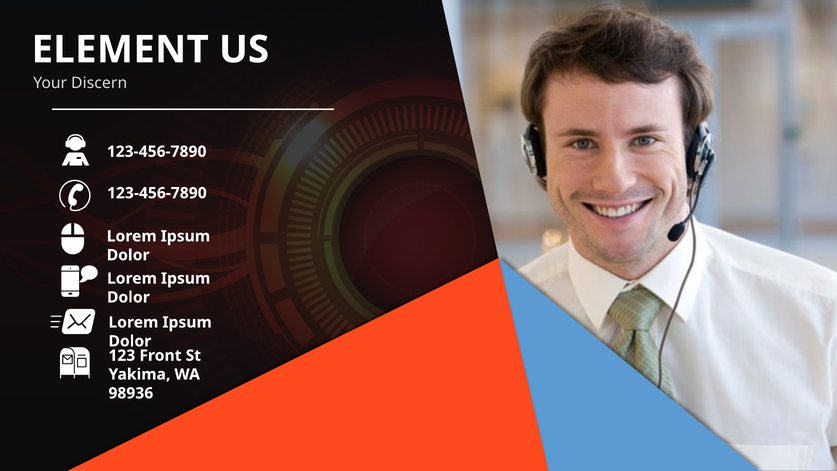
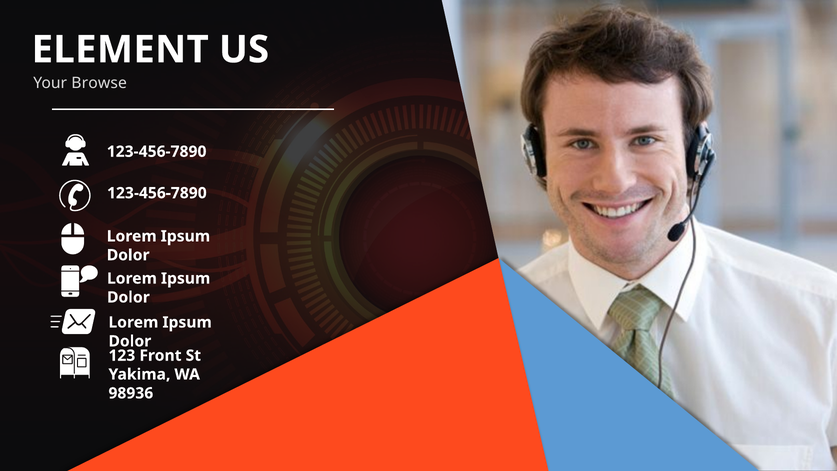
Discern: Discern -> Browse (99, 83)
